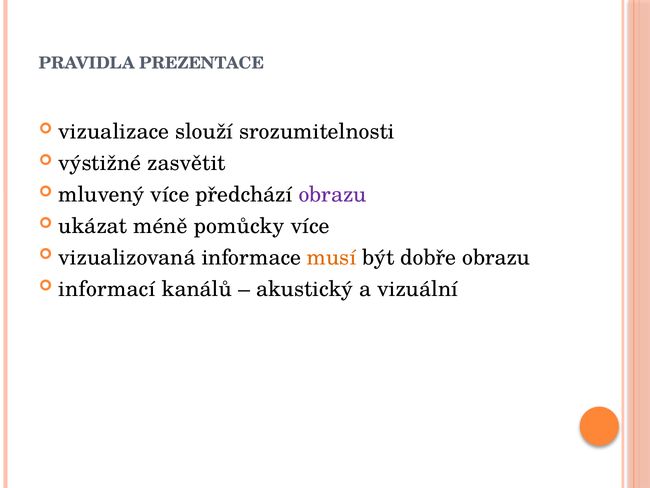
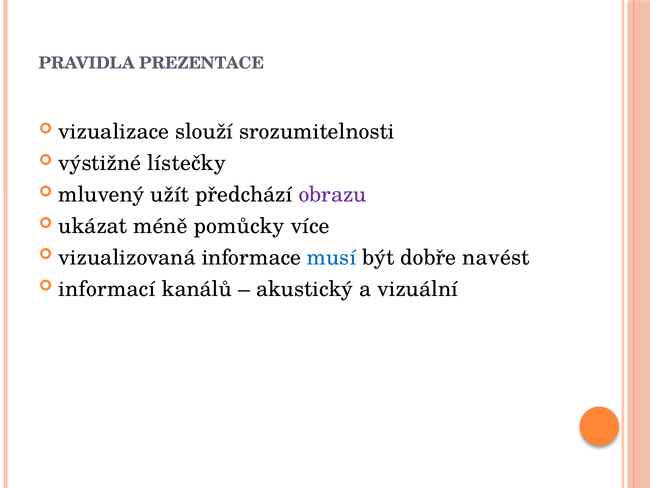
zasvětit: zasvětit -> lístečky (186, 163)
mluvený více: více -> užít (170, 194)
musí colour: orange -> blue (332, 257)
dobře obrazu: obrazu -> navést (496, 257)
